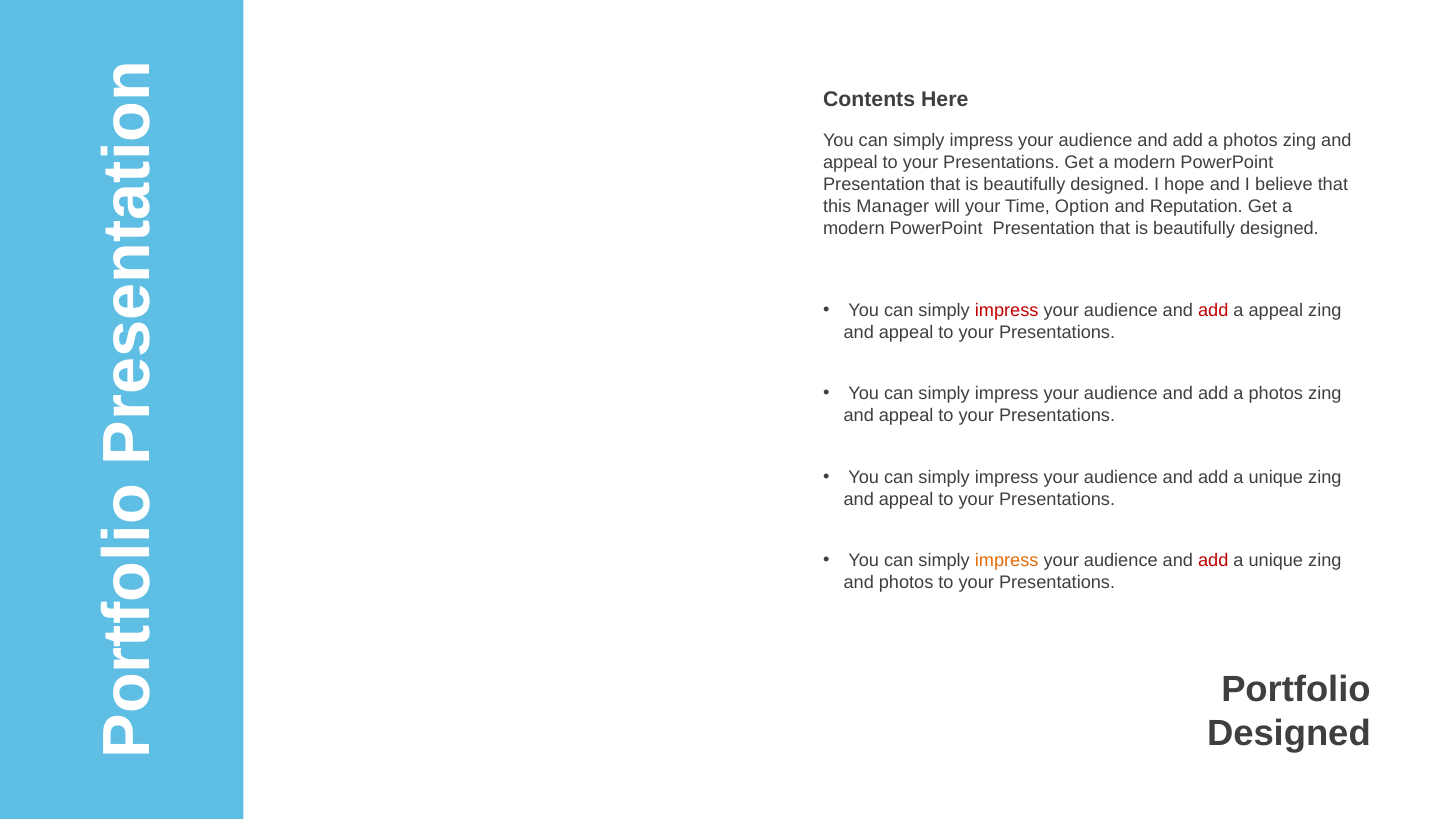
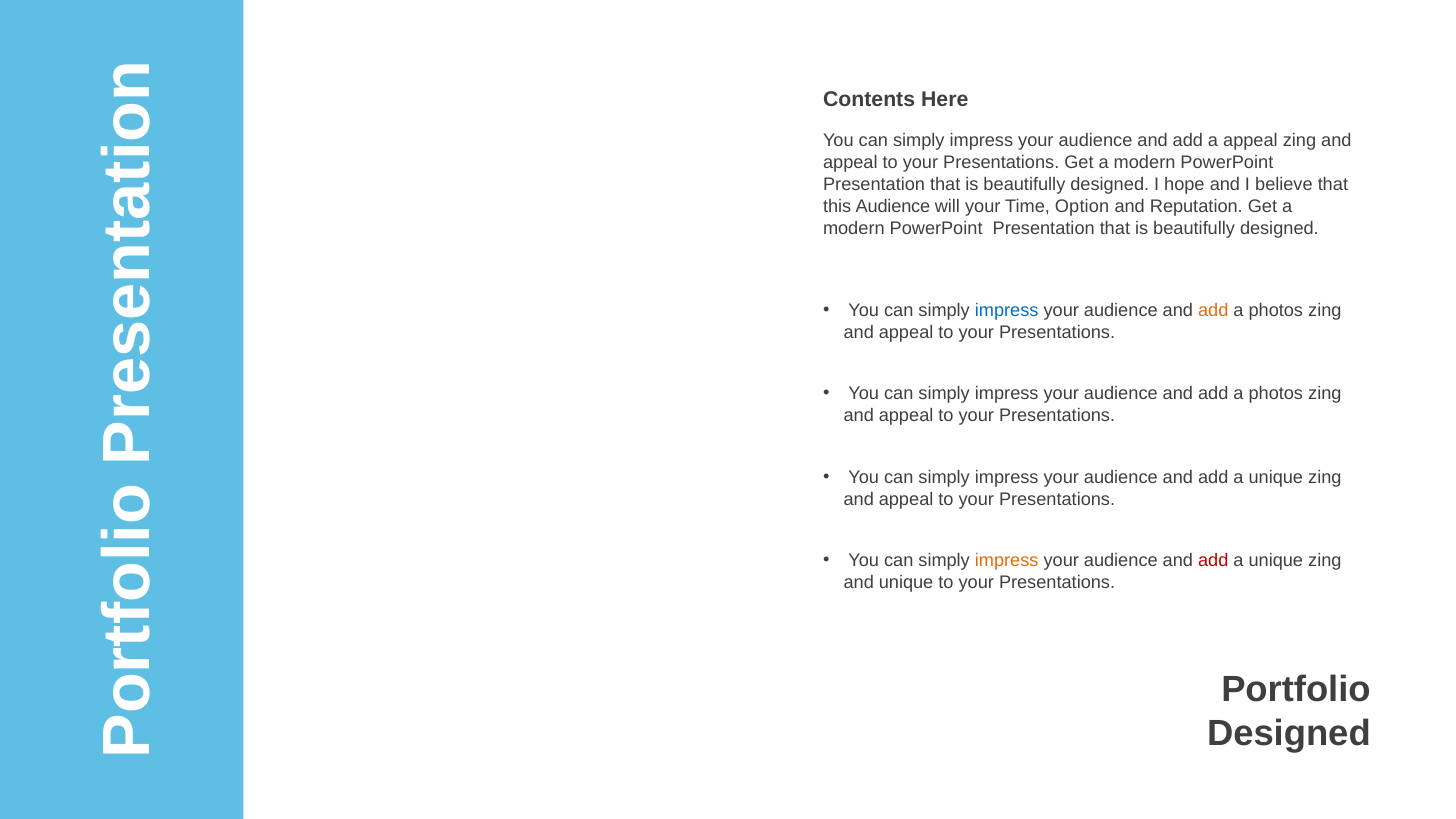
photos: photos -> appeal (1250, 141)
this Manager: Manager -> Audience (893, 206)
impress colour: red -> blue (1007, 310)
add colour: red -> orange (1213, 310)
appeal: appeal -> photos (1276, 310)
and photos: photos -> unique (906, 582)
